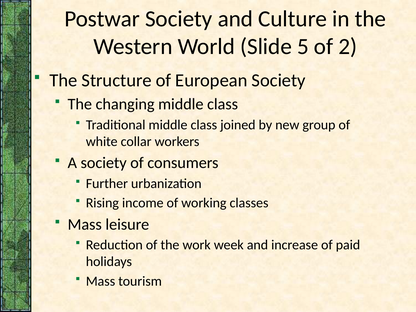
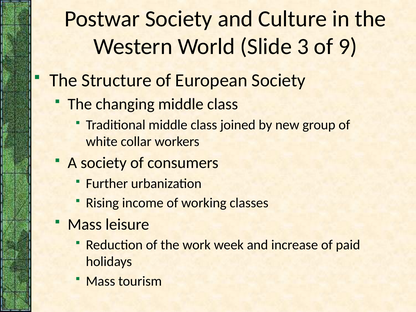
5: 5 -> 3 (303, 47)
2: 2 -> 9 (348, 47)
